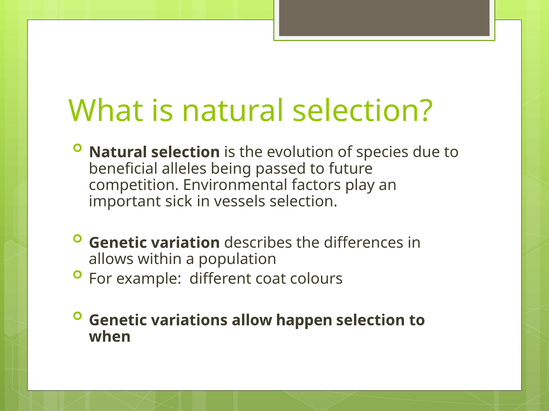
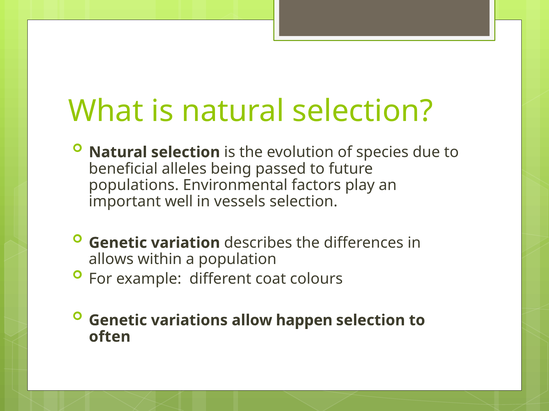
competition: competition -> populations (134, 185)
sick: sick -> well (179, 202)
when: when -> often (110, 337)
